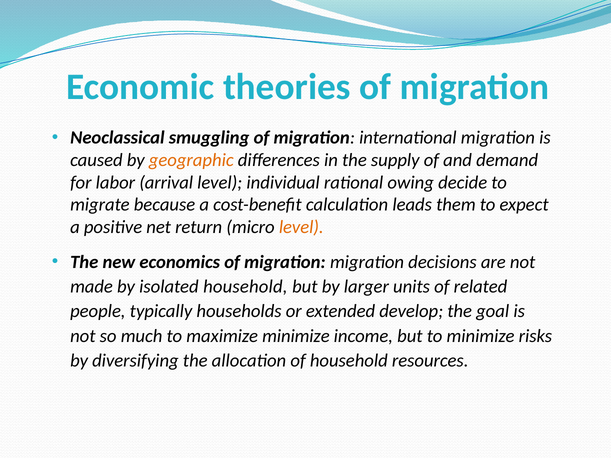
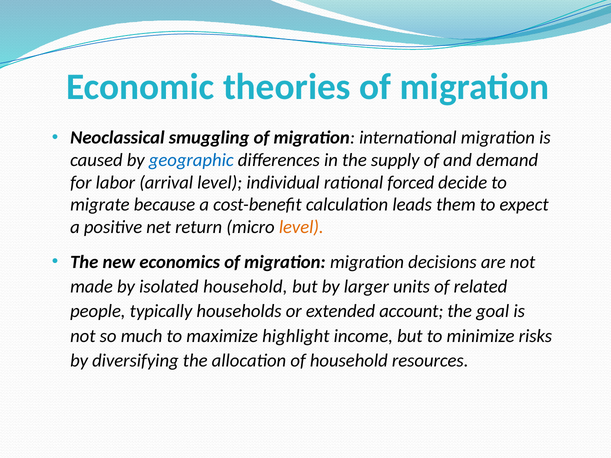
geographic colour: orange -> blue (191, 160)
owing: owing -> forced (411, 183)
develop: develop -> account (411, 311)
maximize minimize: minimize -> highlight (296, 336)
